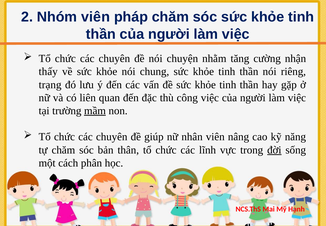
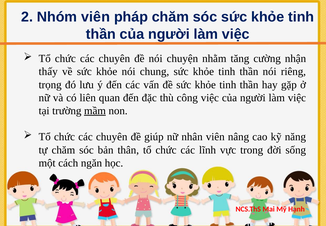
trạng: trạng -> trọng (50, 85)
đời underline: present -> none (274, 150)
phân: phân -> ngăn (91, 163)
